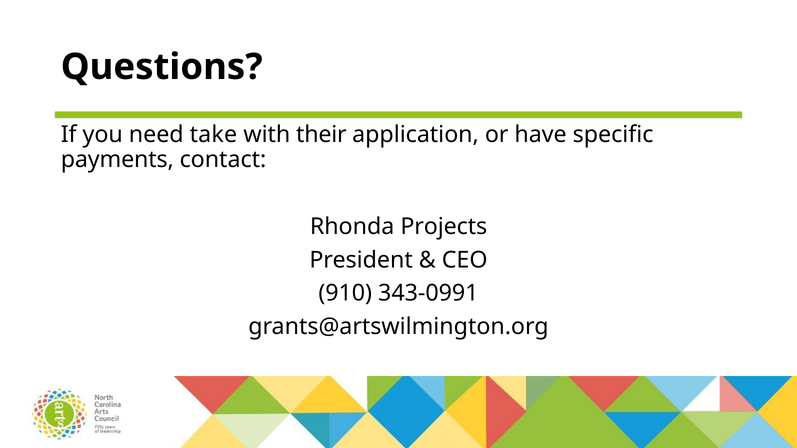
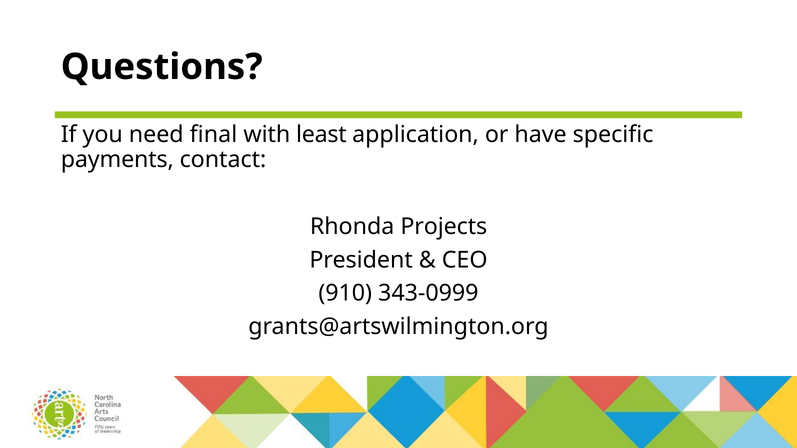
take: take -> final (213, 135)
their: their -> least (321, 135)
343-0991: 343-0991 -> 343-0999 (428, 294)
